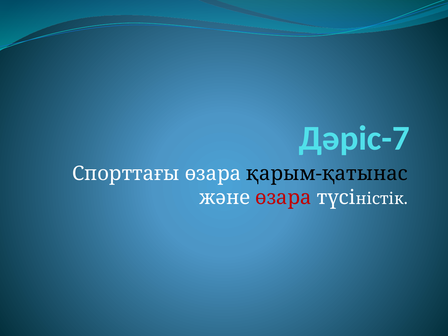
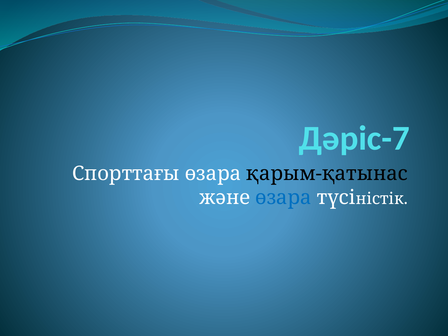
өзара colour: red -> blue (283, 198)
